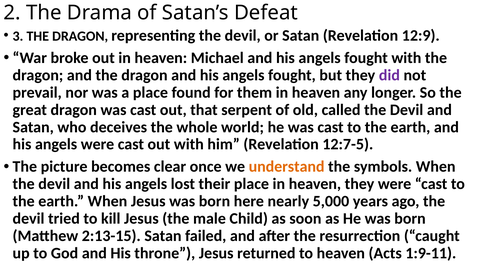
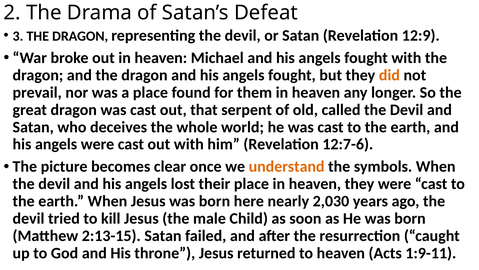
did colour: purple -> orange (389, 75)
12:7-5: 12:7-5 -> 12:7-6 (348, 144)
5,000: 5,000 -> 2,030 (331, 201)
